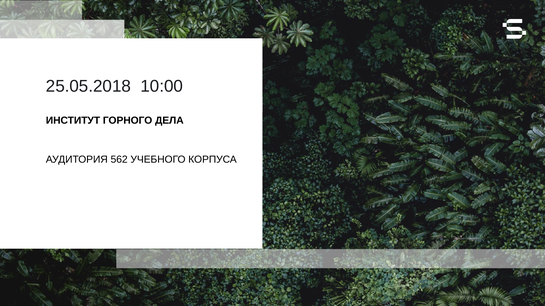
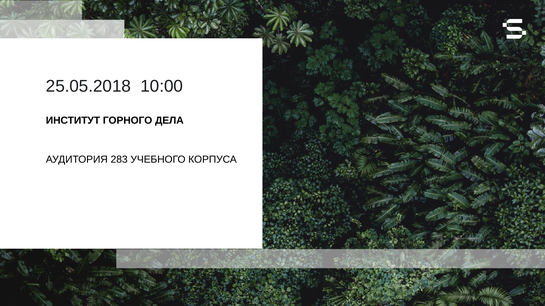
562: 562 -> 283 (119, 160)
